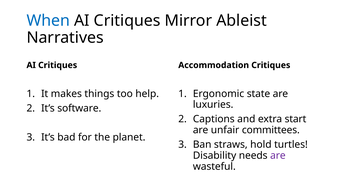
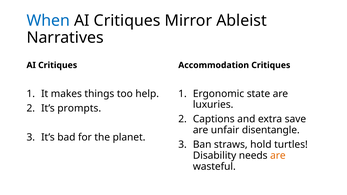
software: software -> prompts (79, 108)
start: start -> save (295, 119)
committees: committees -> disentangle (271, 130)
are colour: purple -> orange (278, 156)
